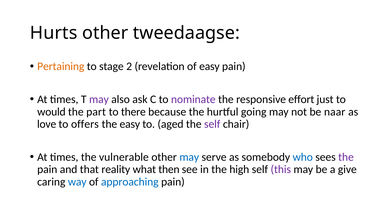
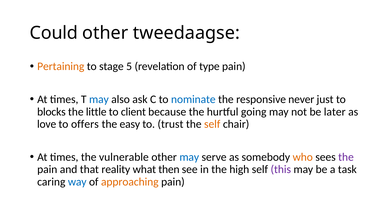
Hurts: Hurts -> Could (54, 33)
2: 2 -> 5 (129, 66)
of easy: easy -> type (209, 66)
may colour: purple -> blue (99, 99)
nominate colour: purple -> blue (193, 99)
effort: effort -> never (301, 99)
would: would -> blocks (51, 111)
part: part -> little (96, 111)
there: there -> client (133, 111)
naar: naar -> later (335, 111)
aged: aged -> trust (170, 124)
self colour: purple -> orange (212, 124)
who colour: blue -> orange (303, 157)
give: give -> task (347, 169)
approaching colour: blue -> orange (130, 181)
